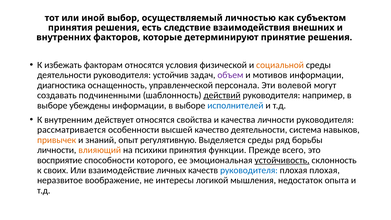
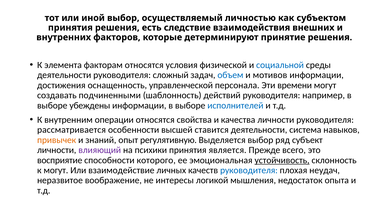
избежать: избежать -> элемента (63, 65)
социальной colour: orange -> blue (280, 65)
устойчив: устойчив -> сложный (171, 75)
объем colour: purple -> blue (230, 75)
диагностика: диагностика -> достижения (61, 85)
волевой: волевой -> времени (295, 85)
действий underline: present -> none (222, 95)
действует: действует -> операции (114, 120)
качество: качество -> ставится (212, 130)
Выделяется среды: среды -> выбор (260, 140)
борьбы: борьбы -> субъект (307, 140)
влияющий colour: orange -> purple (100, 150)
функции: функции -> является (228, 150)
к своих: своих -> могут (56, 170)
плохая плохая: плохая -> неудач (325, 170)
